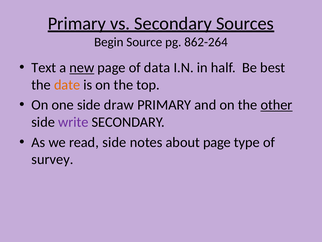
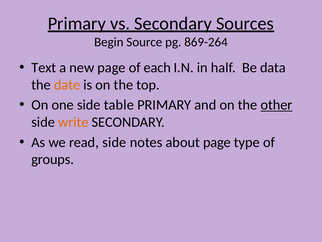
862-264: 862-264 -> 869-264 (206, 42)
new underline: present -> none (82, 68)
data: data -> each (157, 68)
best: best -> data (273, 68)
draw: draw -> table (119, 105)
write colour: purple -> orange (73, 122)
survey: survey -> groups (53, 159)
